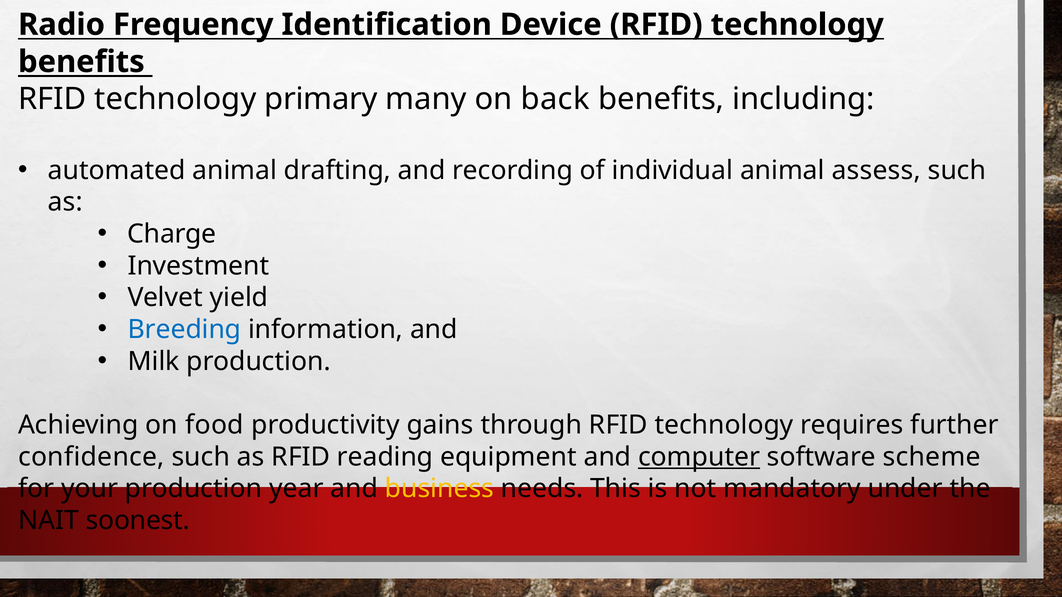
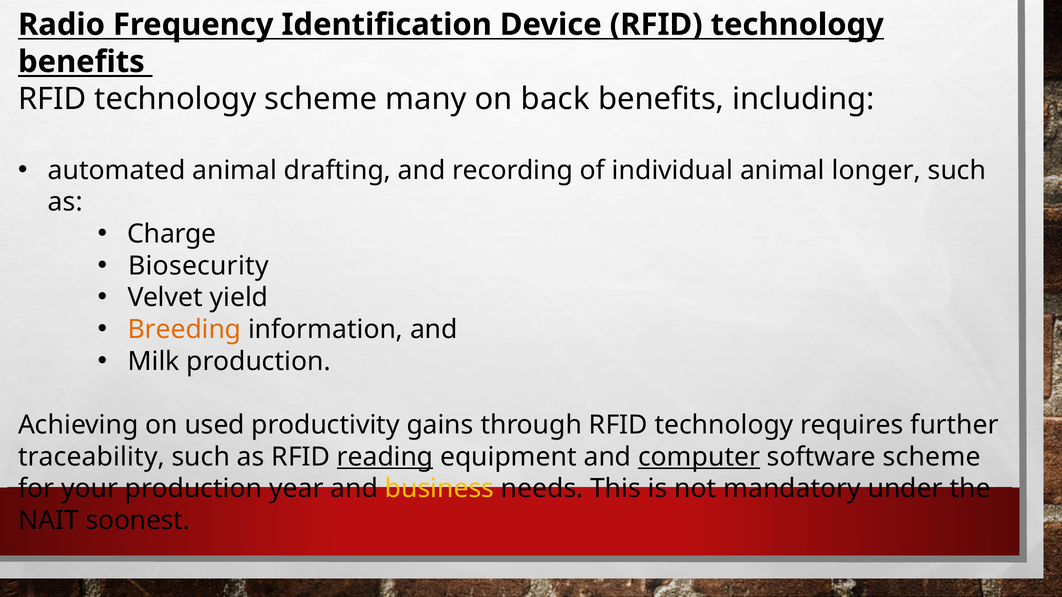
technology primary: primary -> scheme (321, 99)
assess: assess -> longer (876, 170)
Investment: Investment -> Biosecurity (198, 266)
Breeding colour: blue -> orange (184, 330)
food: food -> used (215, 425)
confidence: confidence -> traceability (91, 457)
reading underline: none -> present (385, 457)
